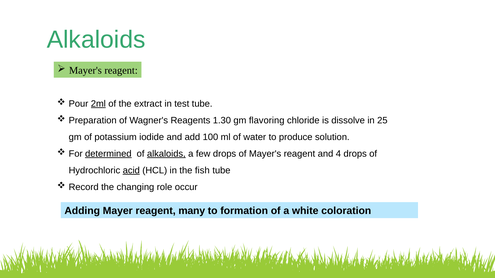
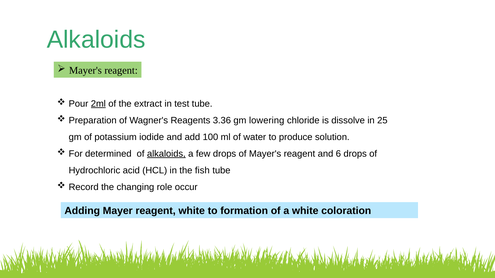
1.30: 1.30 -> 3.36 (222, 121)
flavoring: flavoring -> lowering (267, 121)
determined underline: present -> none (108, 154)
4: 4 -> 6 (338, 154)
acid underline: present -> none (131, 171)
reagent many: many -> white (192, 211)
